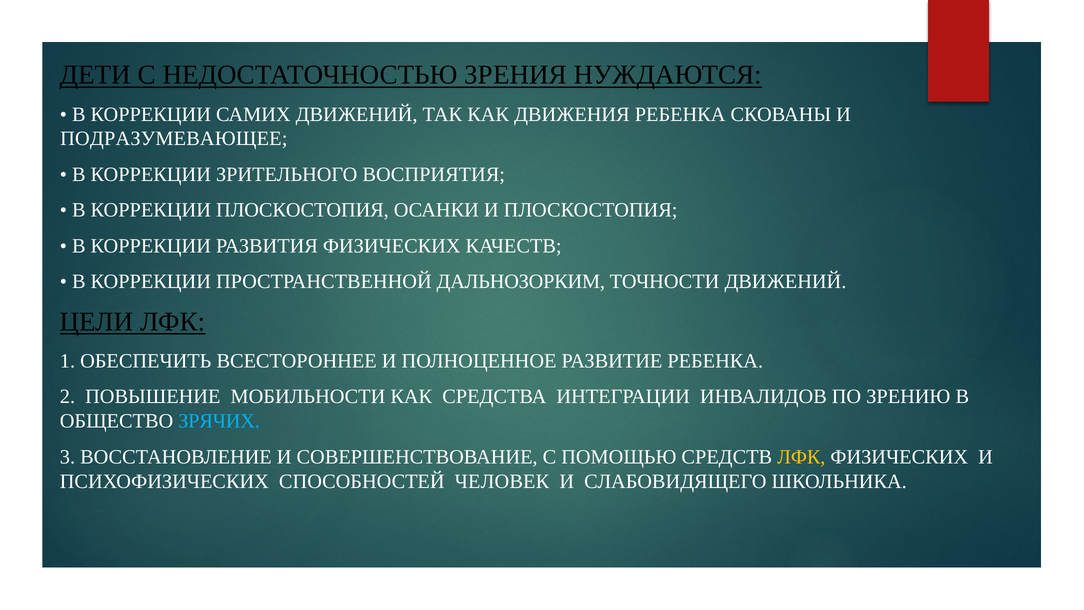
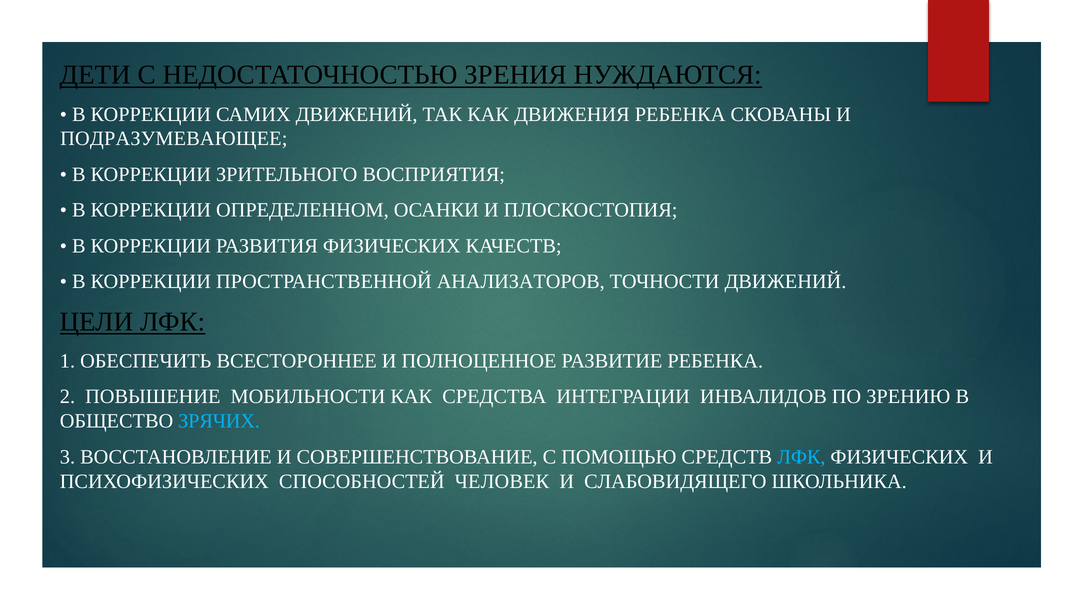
КОРРЕКЦИИ ПЛОСКОСТОПИЯ: ПЛОСКОСТОПИЯ -> ОПРЕДЕЛЕННОМ (302, 210)
ДАЛЬНОЗОРКИМ: ДАЛЬНОЗОРКИМ -> АНАЛИЗАТОРОВ (521, 281)
ЛФК colour: yellow -> light blue (801, 457)
